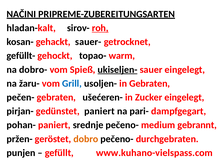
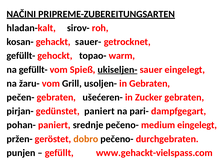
roh underline: present -> none (100, 28)
na dobro-: dobro- -> gefüllt- (33, 70)
Grill colour: blue -> black (72, 84)
Zucker eingelegt: eingelegt -> gebraten (184, 97)
medium gebrannt: gebrannt -> eingelegt (197, 125)
www.kuhano-vielspass.com: www.kuhano-vielspass.com -> www.gehackt-vielspass.com (154, 153)
